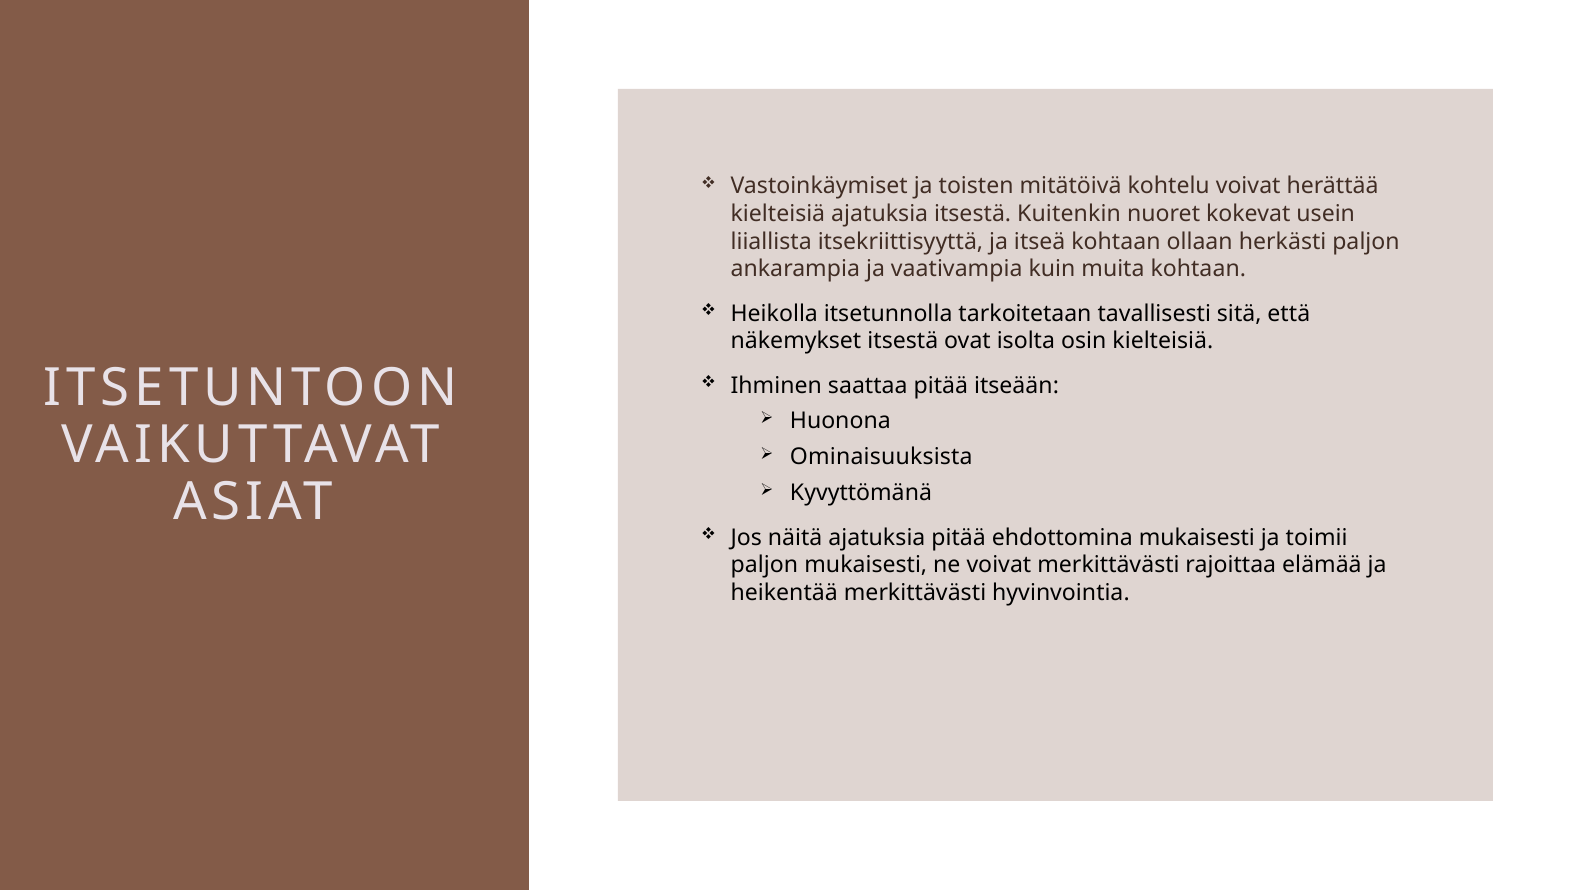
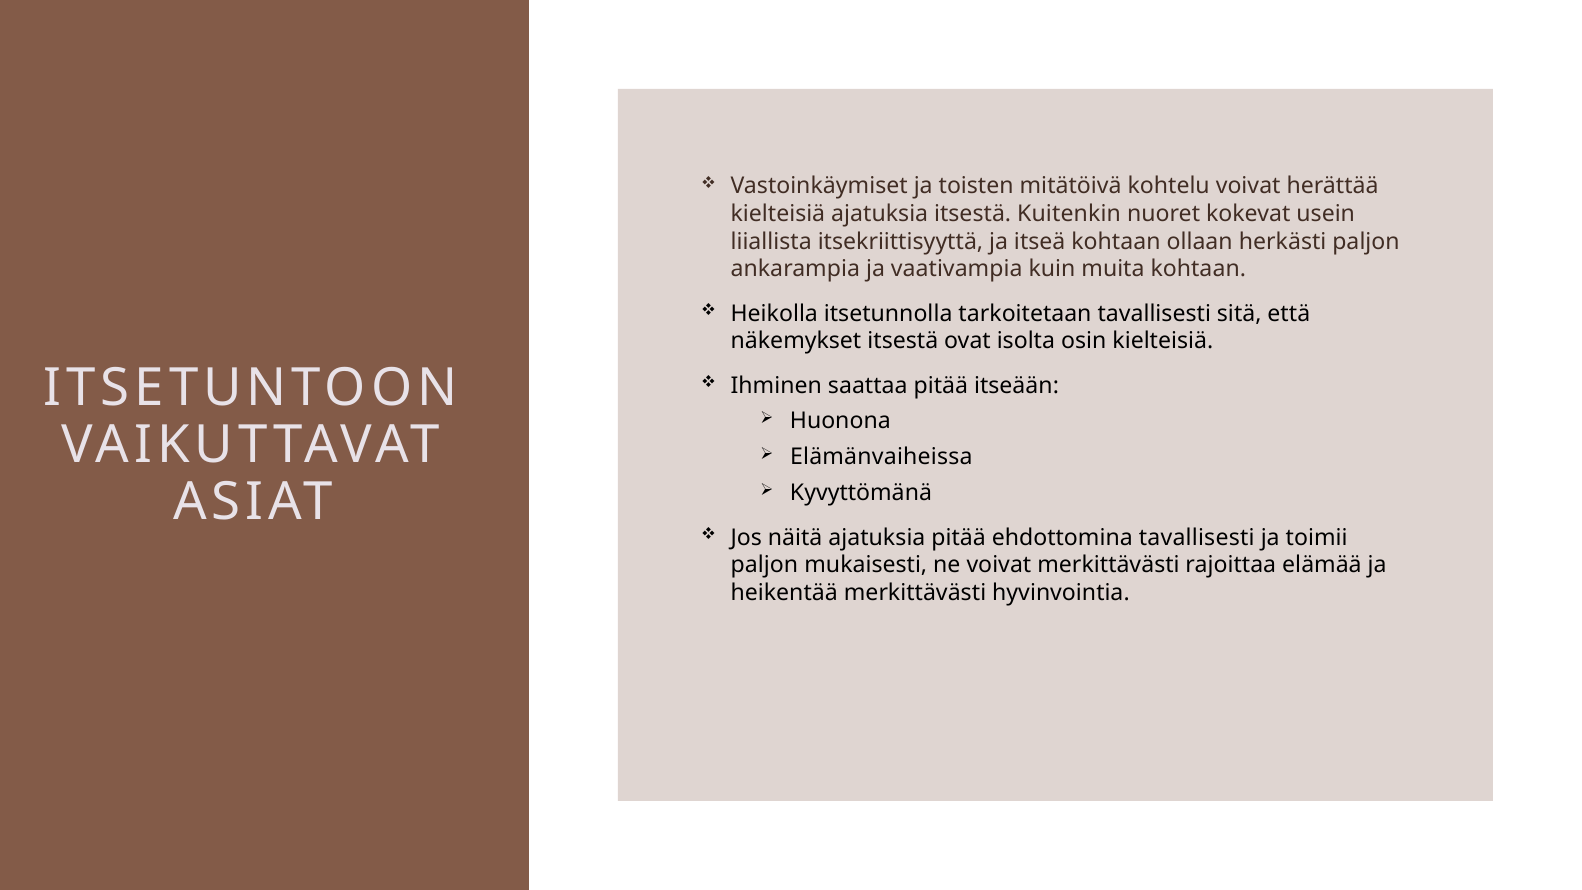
Ominaisuuksista: Ominaisuuksista -> Elämänvaiheissa (881, 457)
ehdottomina mukaisesti: mukaisesti -> tavallisesti (1197, 537)
